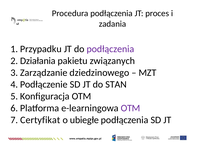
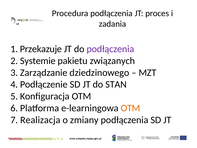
Przypadku: Przypadku -> Przekazuje (41, 49)
Działania: Działania -> Systemie (38, 61)
OTM colour: purple -> orange (130, 108)
Certyfikat: Certyfikat -> Realizacja (40, 120)
ubiegłe: ubiegłe -> zmiany (84, 120)
